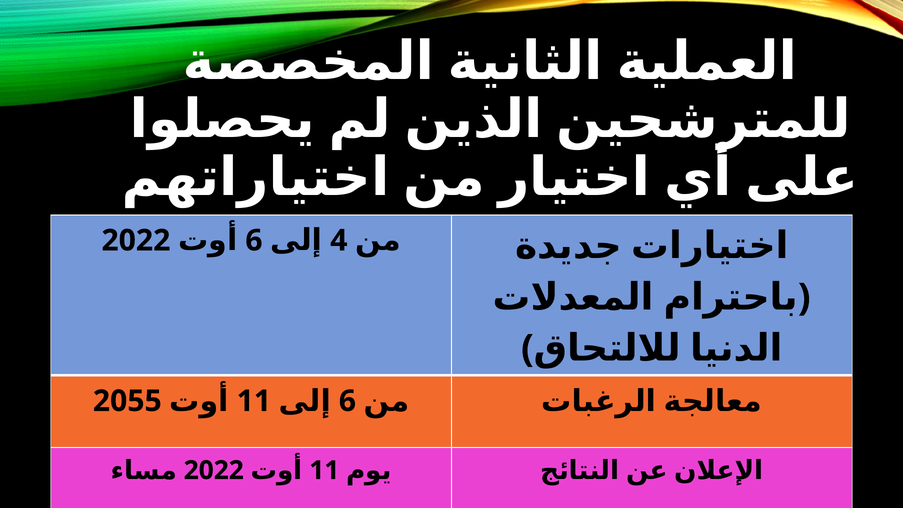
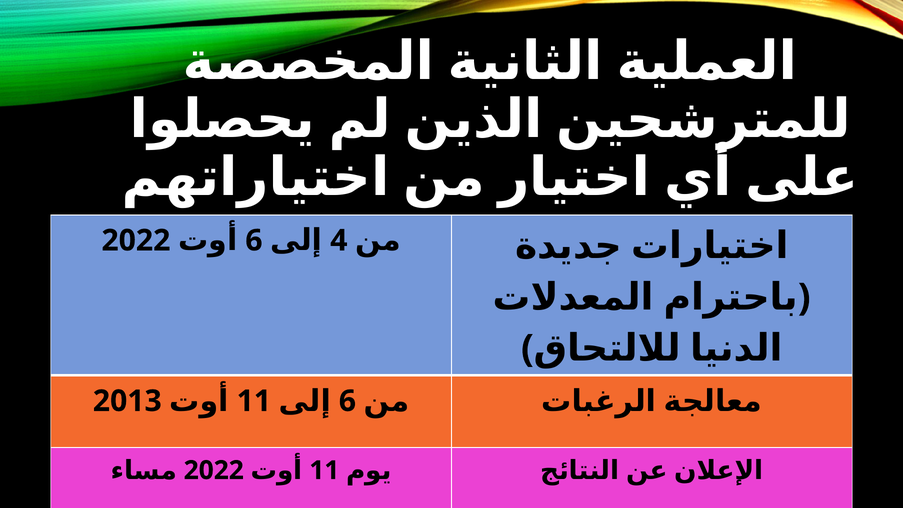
2055: 2055 -> 2013 (127, 401)
